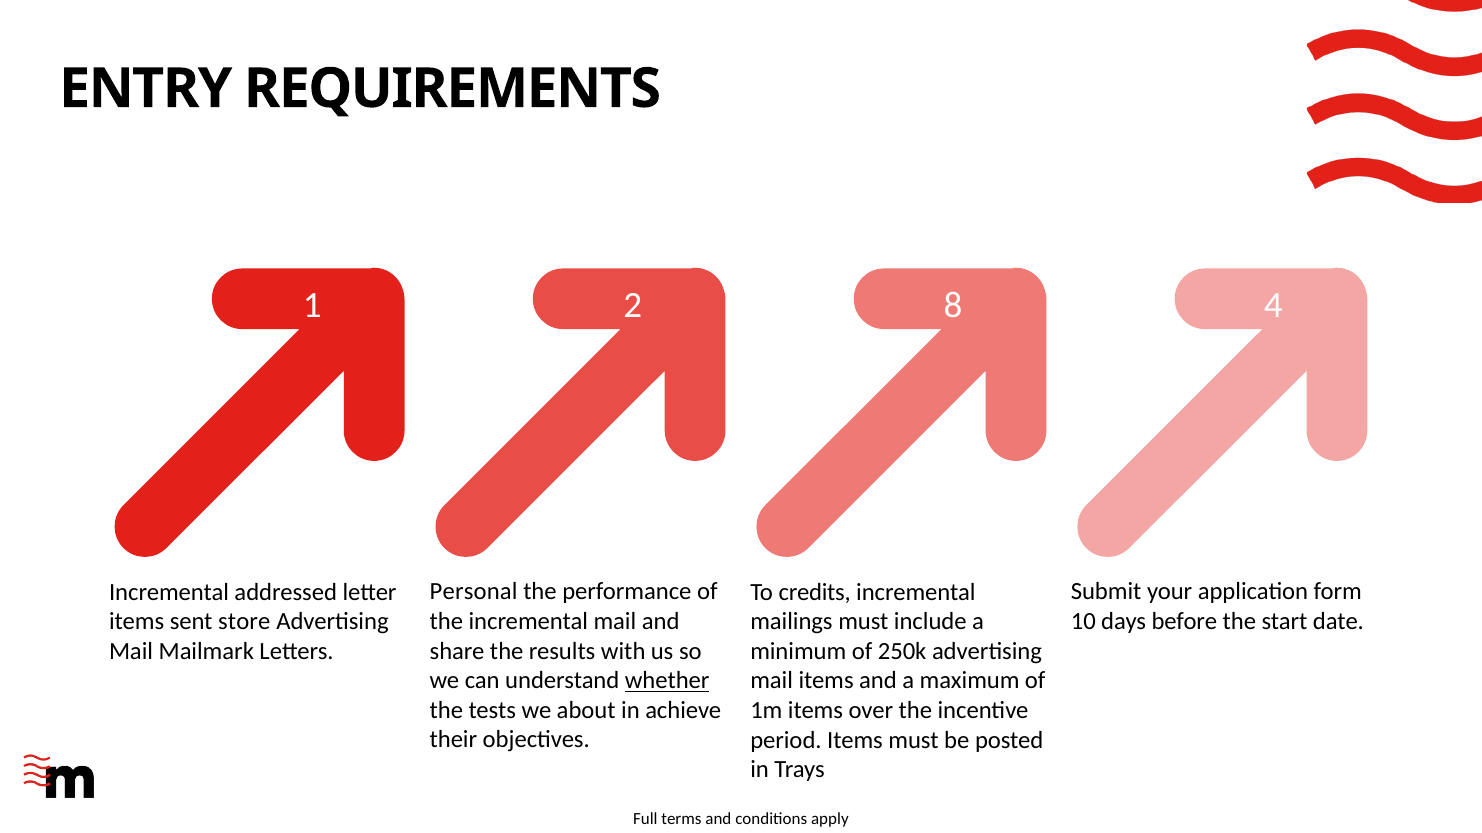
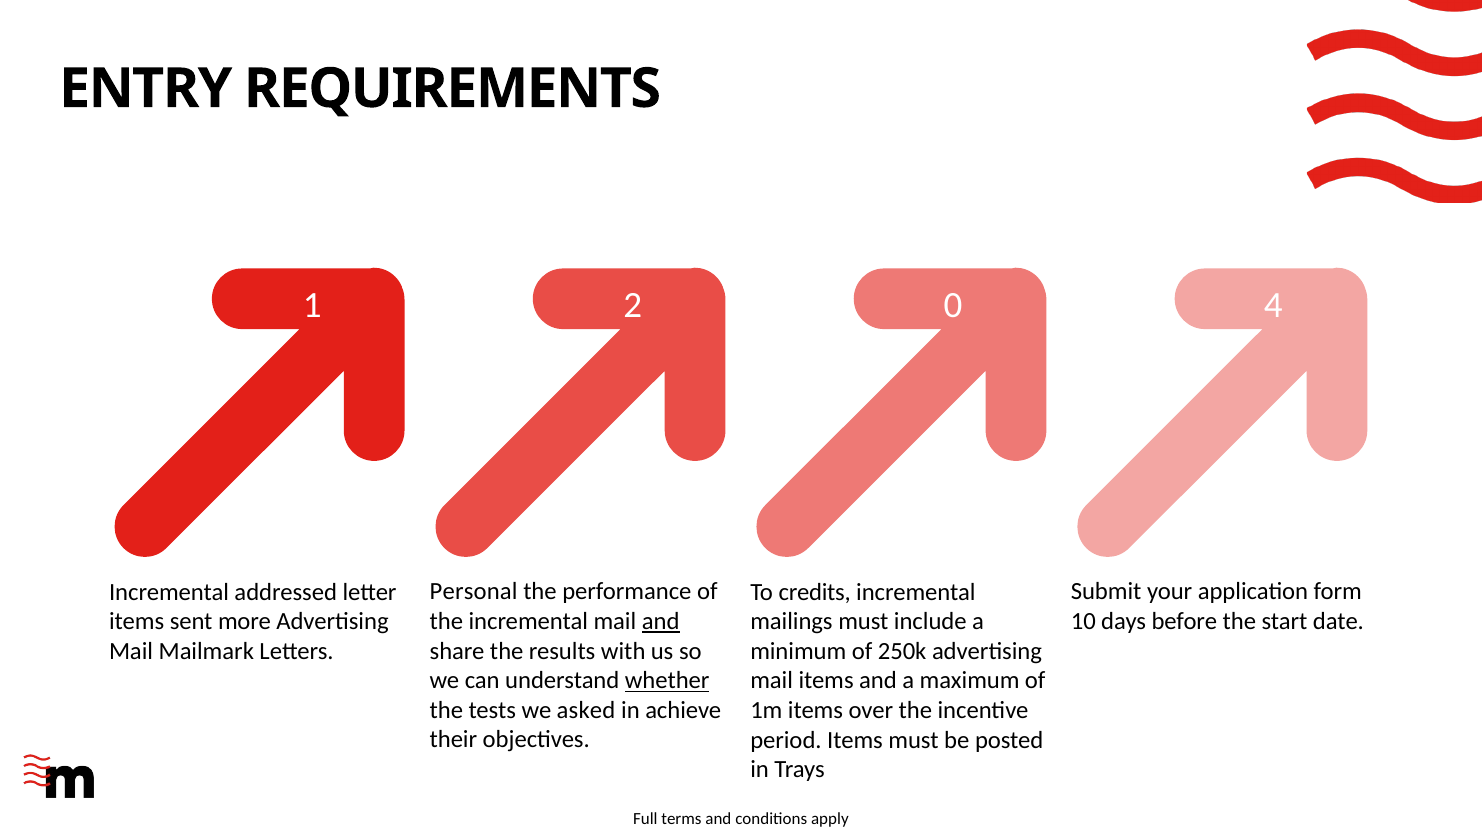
8: 8 -> 0 (953, 306)
and underline: none -> present (661, 622)
store: store -> more (244, 622)
about: about -> asked (586, 711)
